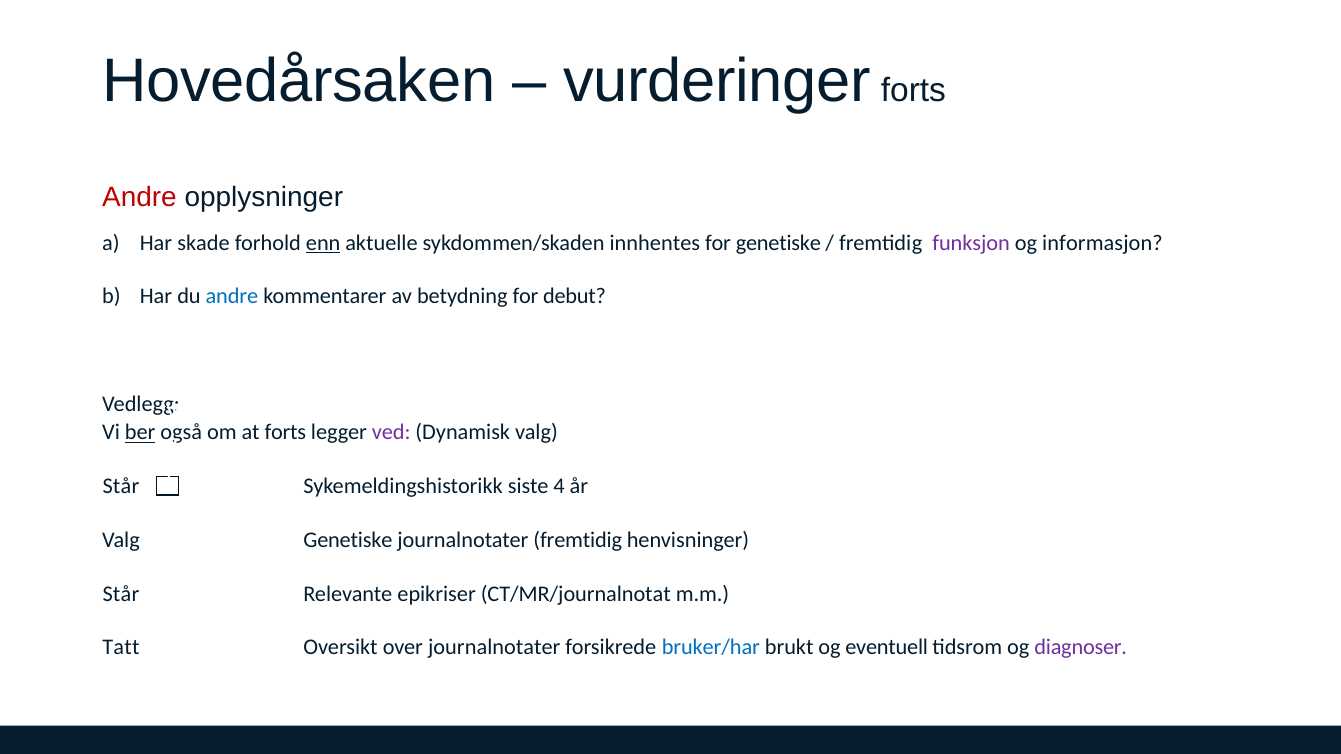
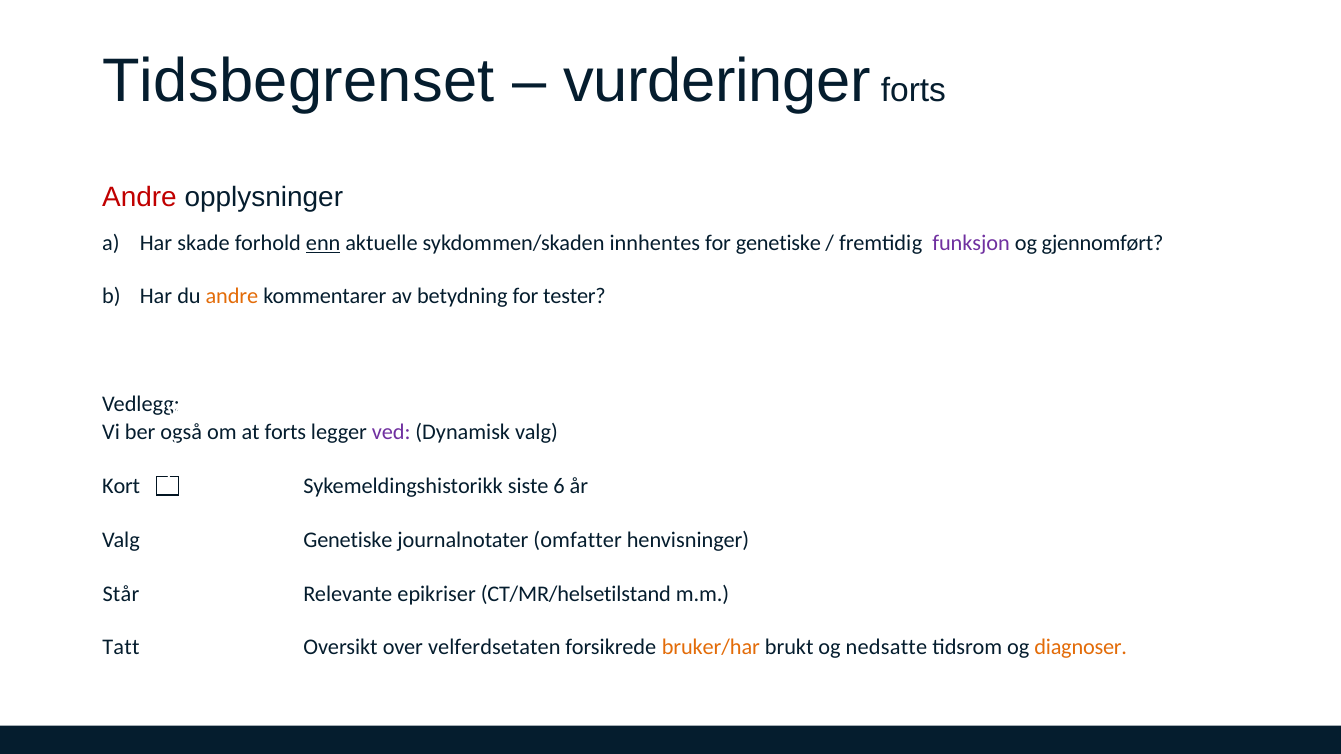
Hovedårsaken: Hovedårsaken -> Tidsbegrenset (298, 81)
informasjon: informasjon -> gjennomført (1103, 243)
andre colour: blue -> orange (232, 297)
debut: debut -> tester (574, 297)
ber underline: present -> none (140, 433)
Står: Står -> Kort (121, 487)
4: 4 -> 6 (559, 487)
journalnotater fremtidig: fremtidig -> omfatter (578, 540)
CT/MR/journalnotat: CT/MR/journalnotat -> CT/MR/helsetilstand (576, 594)
over journalnotater: journalnotater -> velferdsetaten (494, 648)
bruker/har colour: blue -> orange (711, 648)
eventuell: eventuell -> nedsatte (886, 648)
diagnoser colour: purple -> orange (1081, 648)
